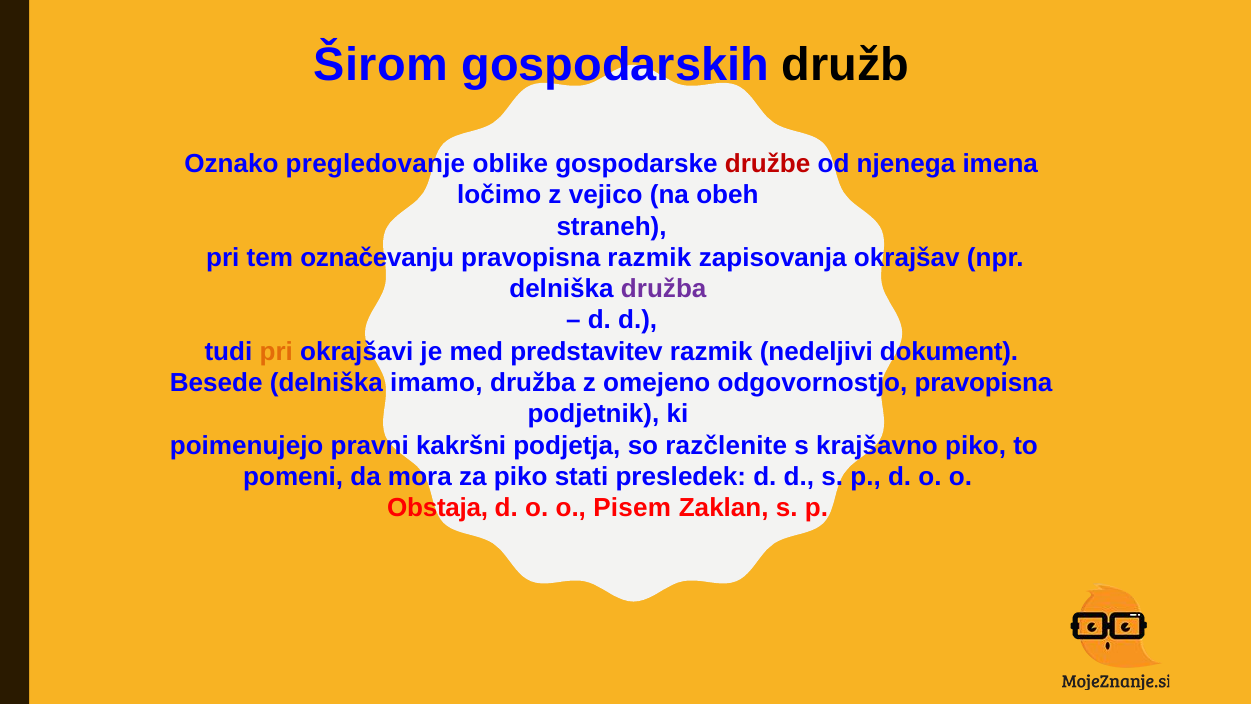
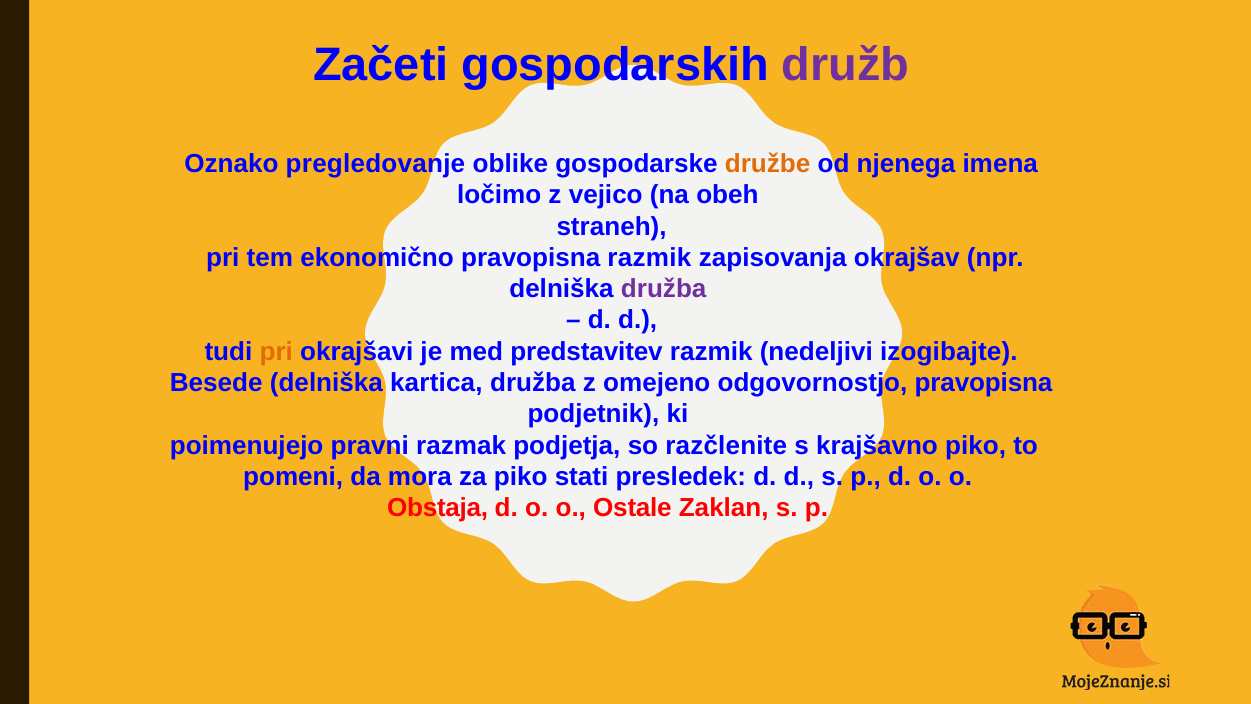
Širom: Širom -> Začeti (381, 65)
družb colour: black -> purple (846, 65)
družbe colour: red -> orange (768, 164)
označevanju: označevanju -> ekonomično (377, 258)
dokument: dokument -> izogibajte (949, 352)
imamo: imamo -> kartica (436, 383)
kakršni: kakršni -> razmak (461, 445)
Pisem: Pisem -> Ostale (632, 508)
